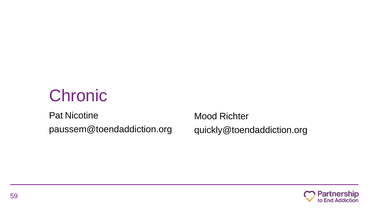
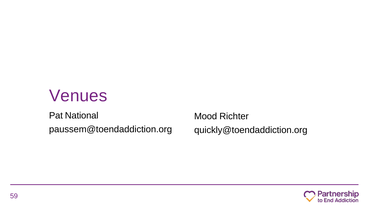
Chronic: Chronic -> Venues (78, 96)
Nicotine: Nicotine -> National (82, 116)
